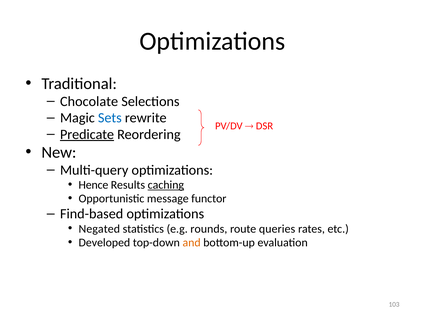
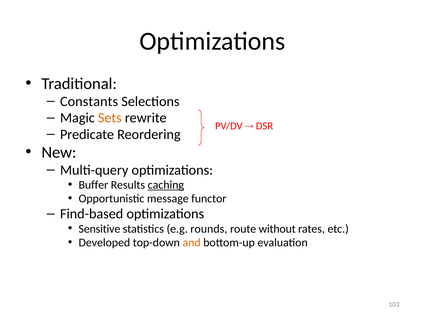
Chocolate: Chocolate -> Constants (89, 101)
Sets colour: blue -> orange (110, 118)
Predicate underline: present -> none (87, 134)
Hence: Hence -> Buffer (93, 185)
Negated: Negated -> Sensitive (99, 229)
queries: queries -> without (277, 229)
